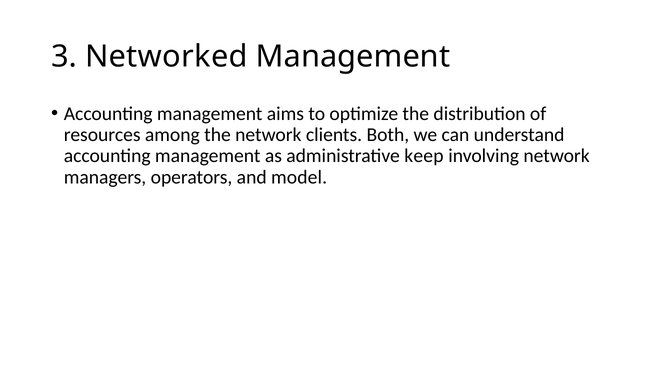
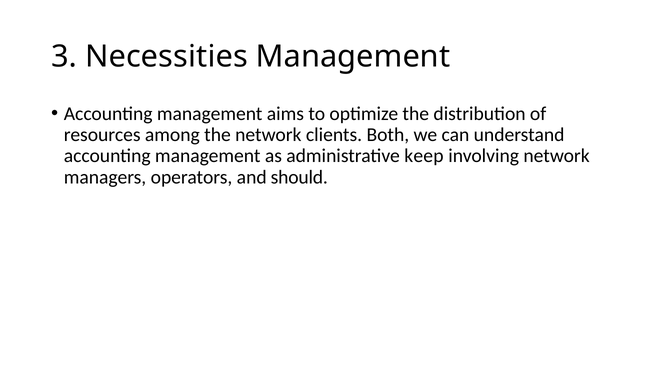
Networked: Networked -> Necessities (166, 56)
model: model -> should (299, 177)
